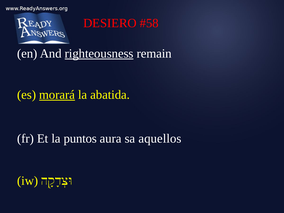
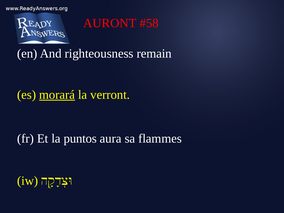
DESIERO: DESIERO -> AURONT (110, 23)
righteousness underline: present -> none (99, 54)
abatida: abatida -> verront (110, 95)
aquellos: aquellos -> flammes (160, 139)
